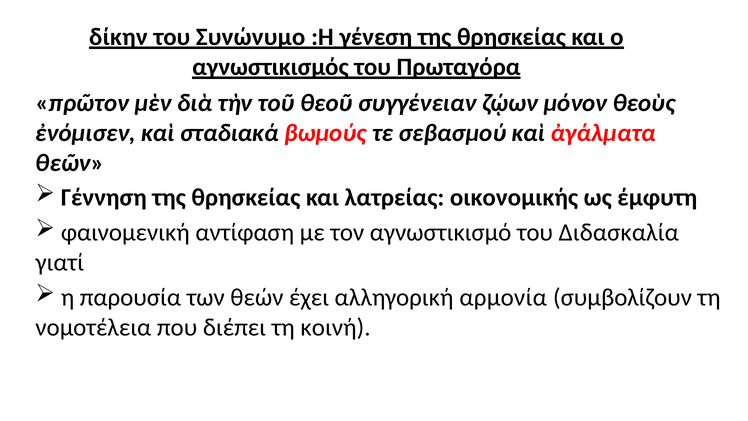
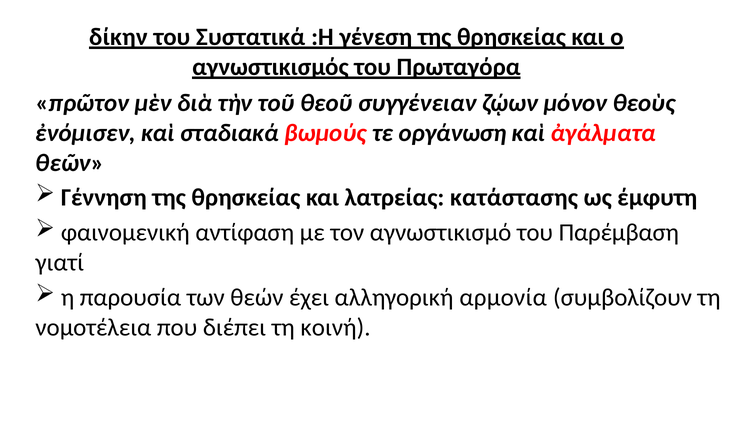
Συνώνυμο: Συνώνυμο -> Συστατικά (251, 37)
σεβασμού: σεβασμού -> οργάνωση (453, 133)
οικονομικής: οικονομικής -> κατάστασης (514, 198)
Διδασκαλία: Διδασκαλία -> Παρέμβαση (619, 233)
